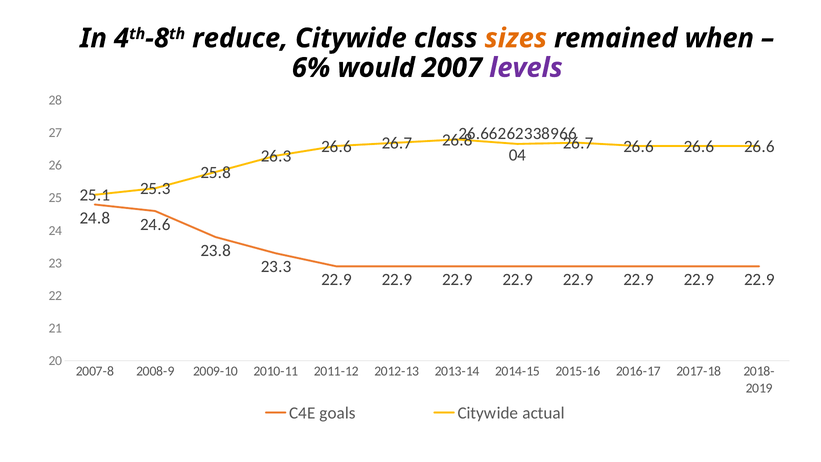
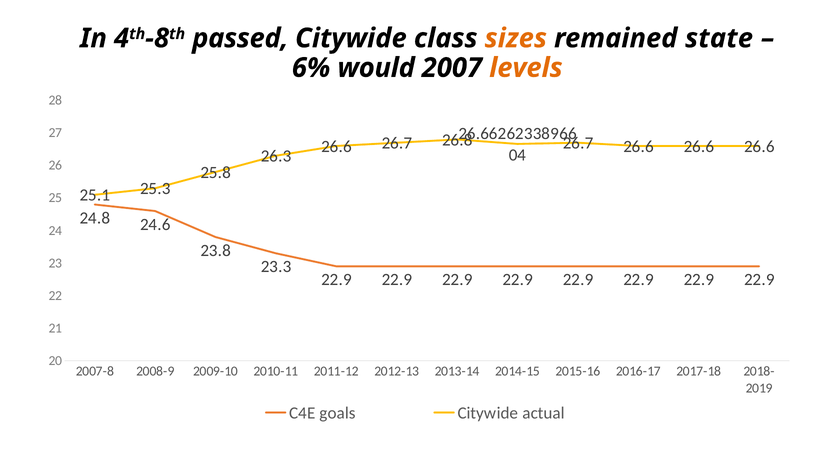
reduce: reduce -> passed (240, 38)
when: when -> state (719, 38)
levels colour: purple -> orange (526, 68)
